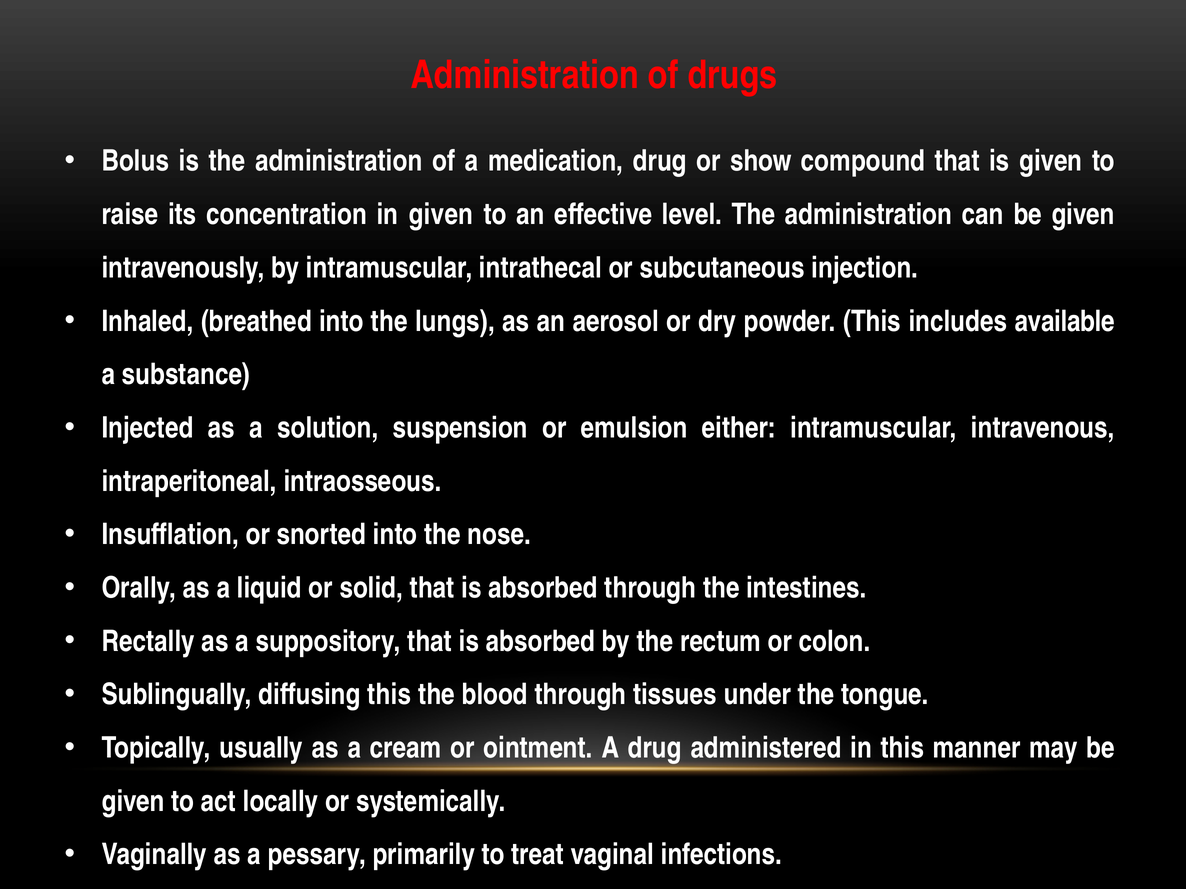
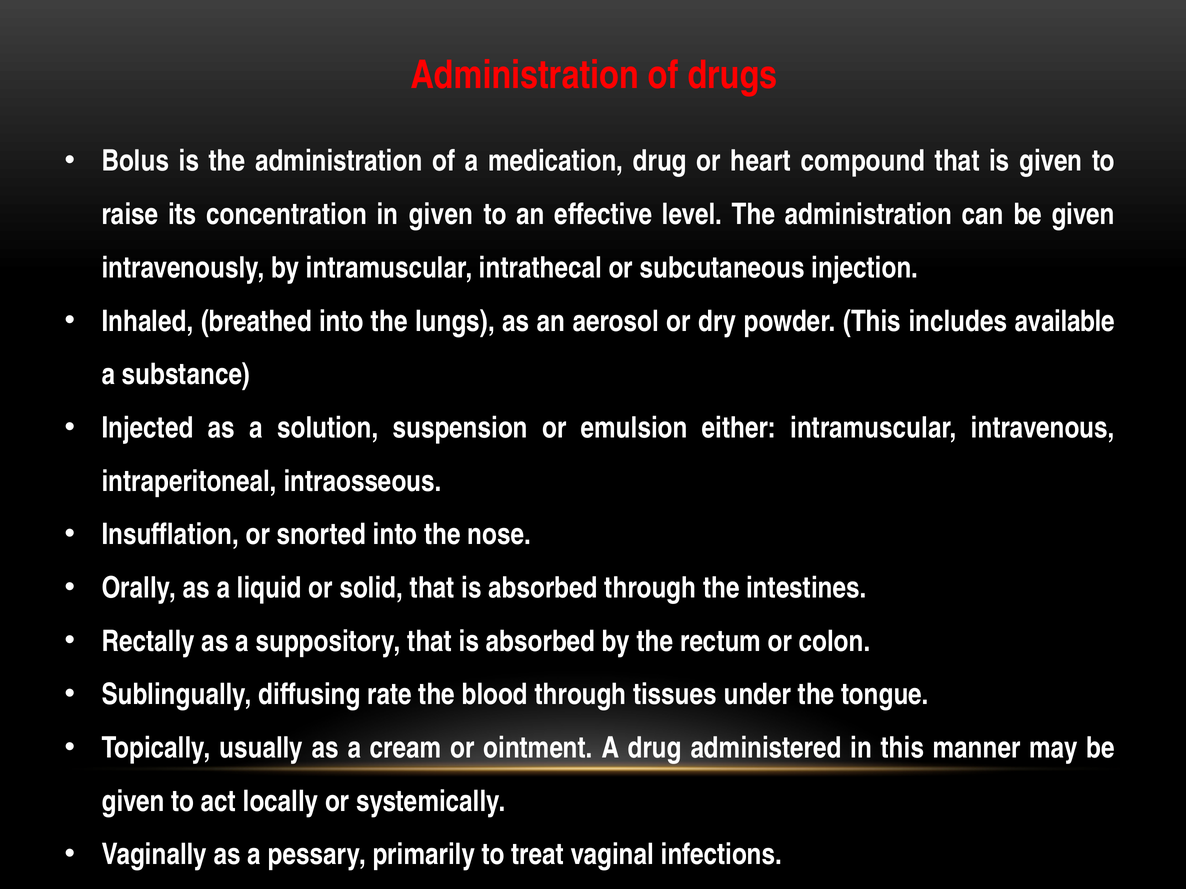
show: show -> heart (761, 161)
diffusing this: this -> rate (389, 695)
